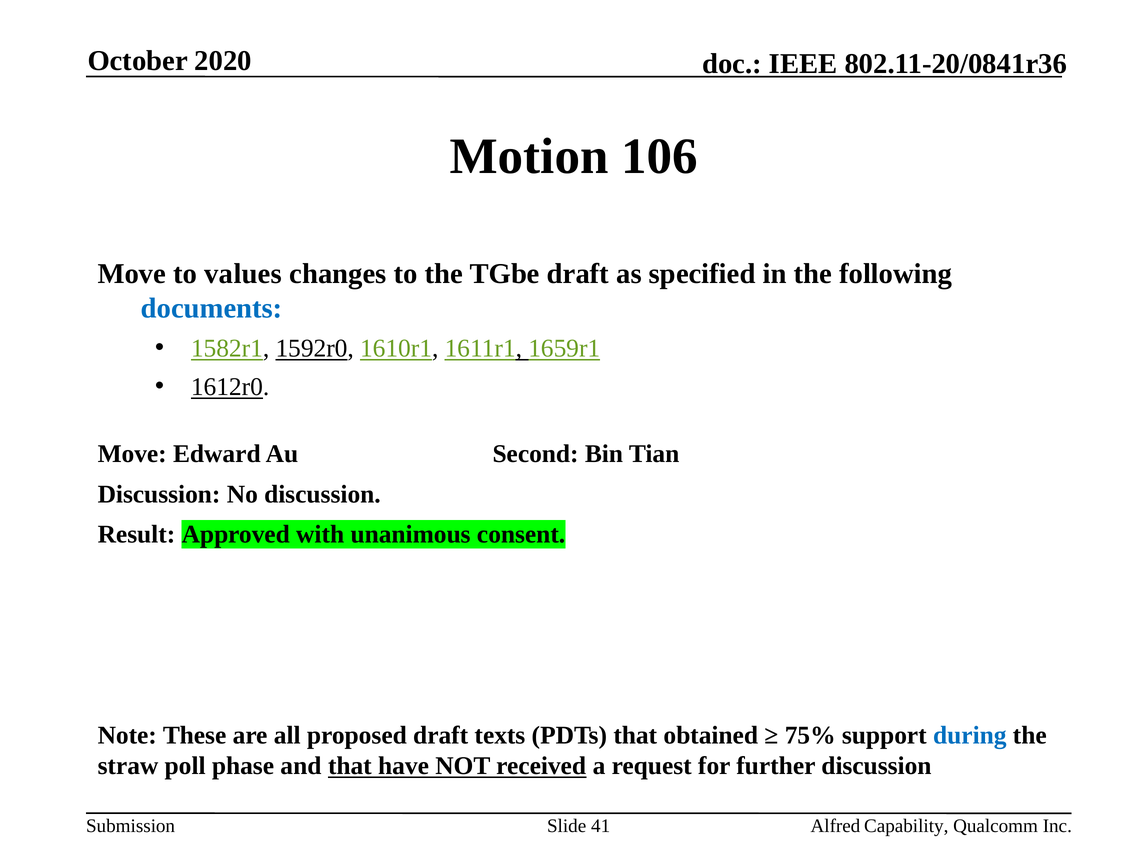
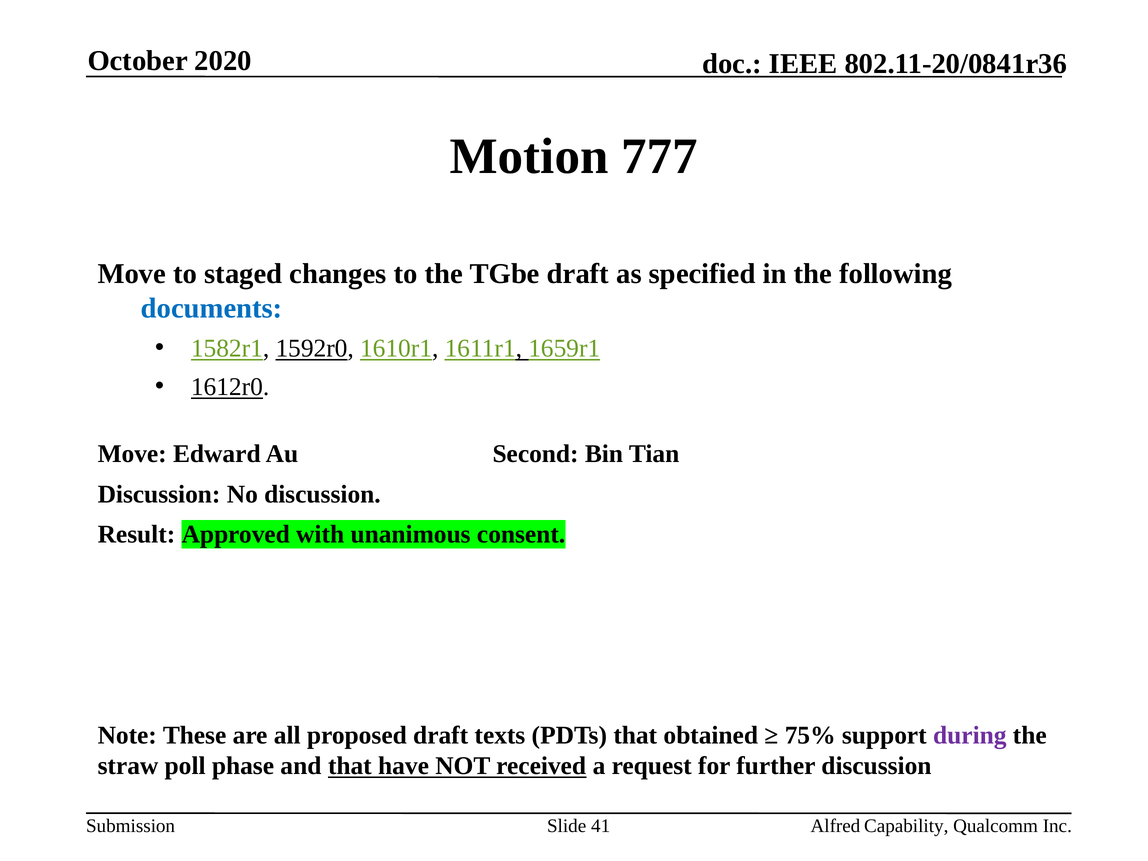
106: 106 -> 777 (659, 156)
values: values -> staged (243, 274)
during colour: blue -> purple (970, 735)
